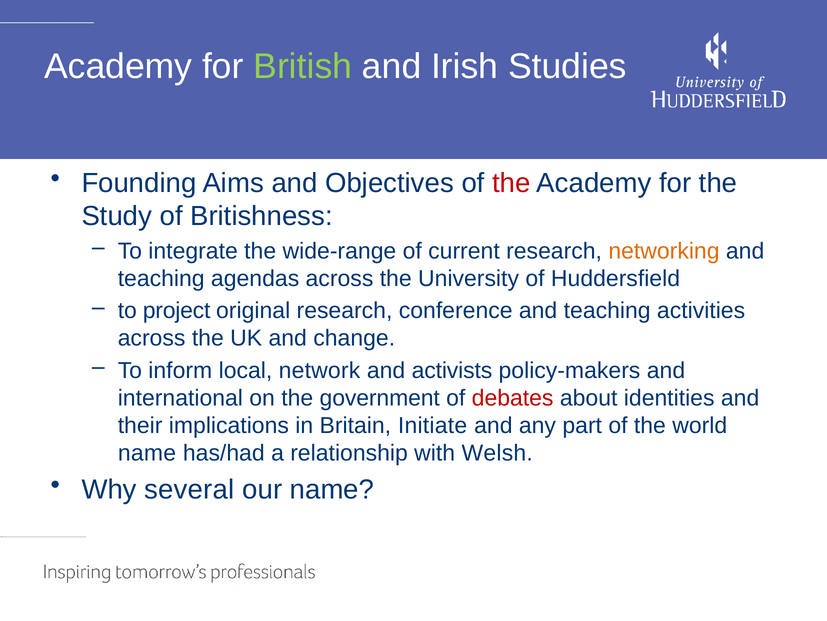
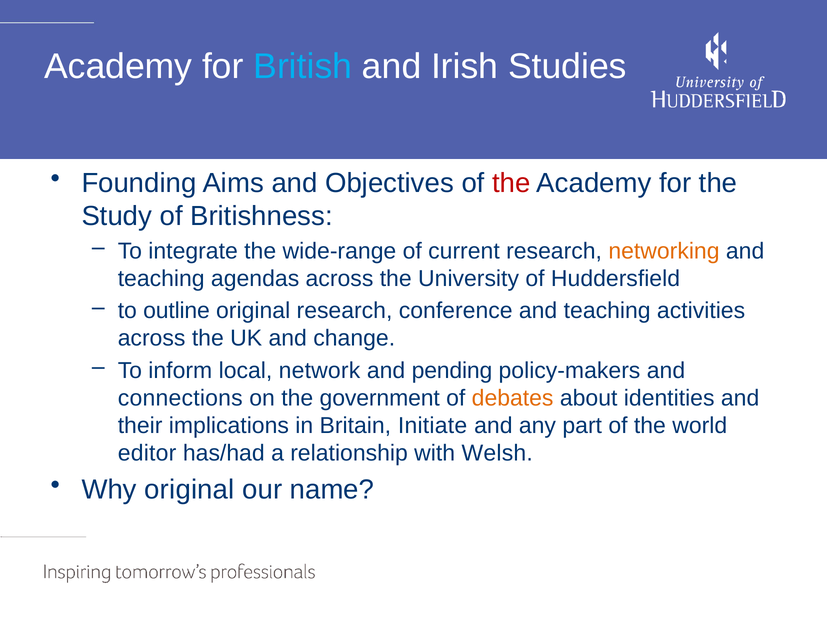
British colour: light green -> light blue (303, 67)
project: project -> outline (177, 310)
activists: activists -> pending (452, 370)
international: international -> connections (180, 398)
debates colour: red -> orange (513, 398)
name: name -> editor (147, 453)
Why several: several -> original (189, 489)
